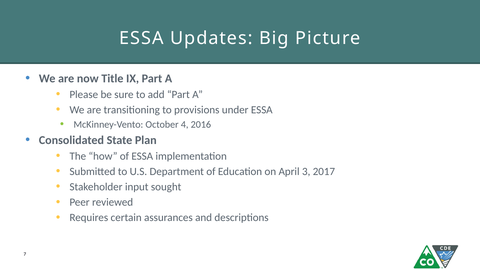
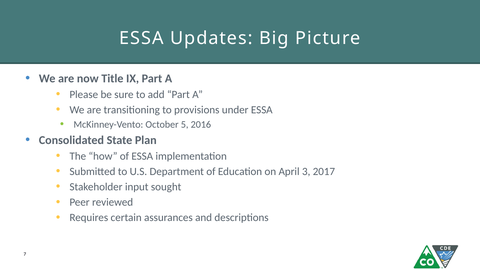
4: 4 -> 5 (185, 124)
